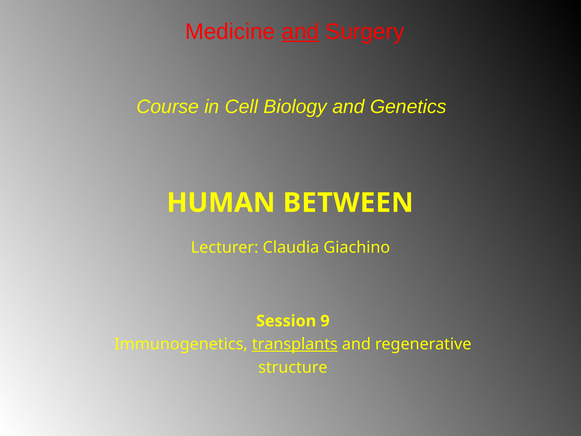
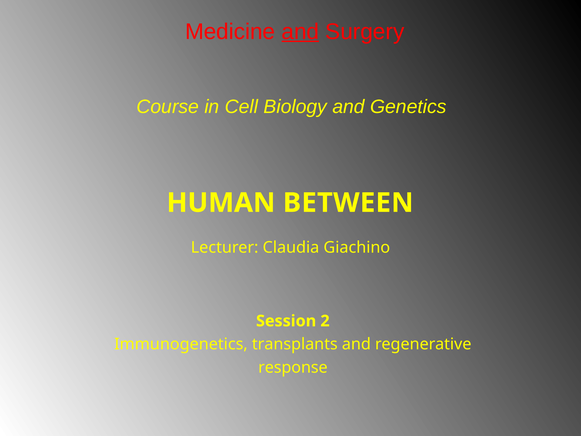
9: 9 -> 2 (325, 321)
transplants underline: present -> none (295, 344)
structure: structure -> response (293, 367)
